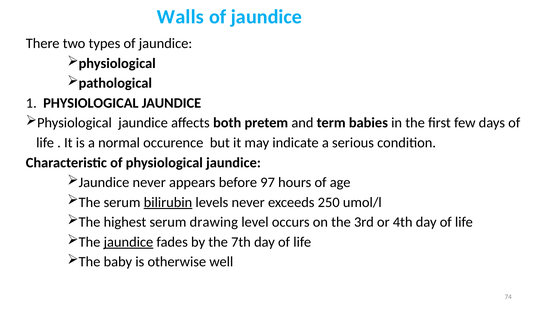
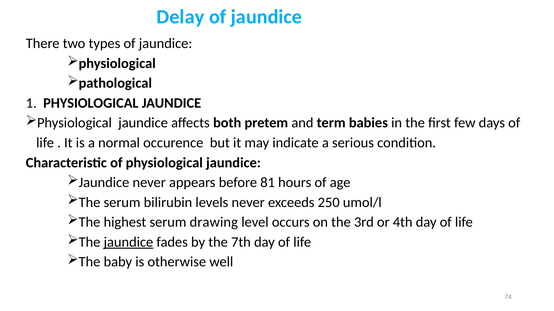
Walls: Walls -> Delay (180, 17)
97: 97 -> 81 (268, 183)
bilirubin underline: present -> none (168, 203)
